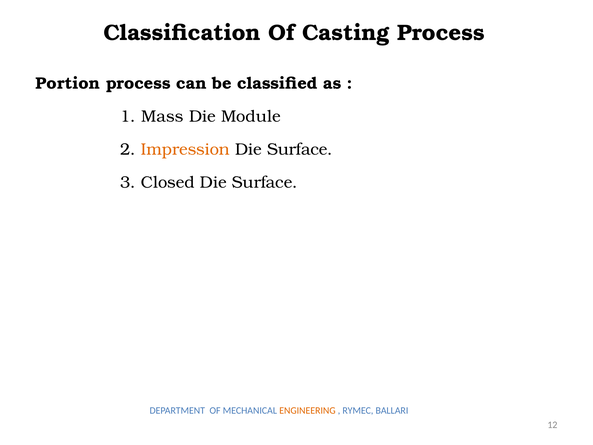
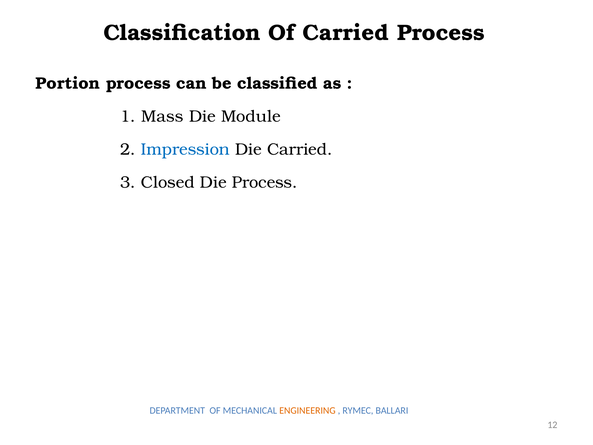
Of Casting: Casting -> Carried (346, 33)
Impression colour: orange -> blue (185, 149)
Surface: Surface -> Carried (300, 149)
Closed Die Surface: Surface -> Process (265, 182)
